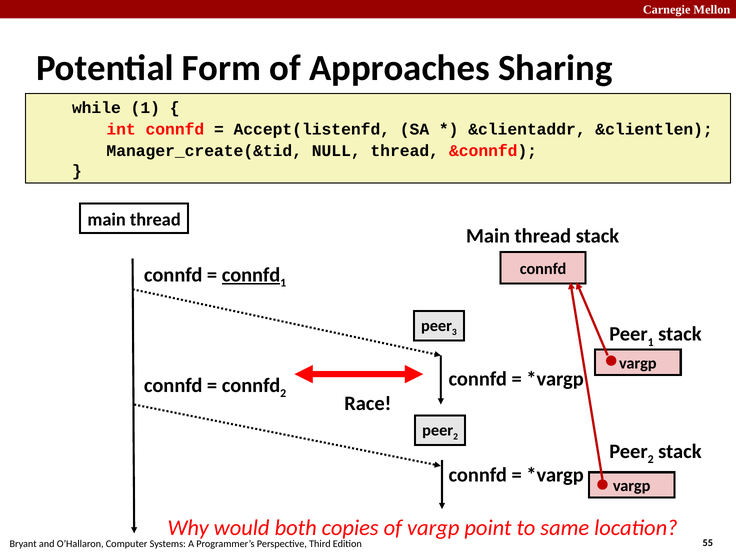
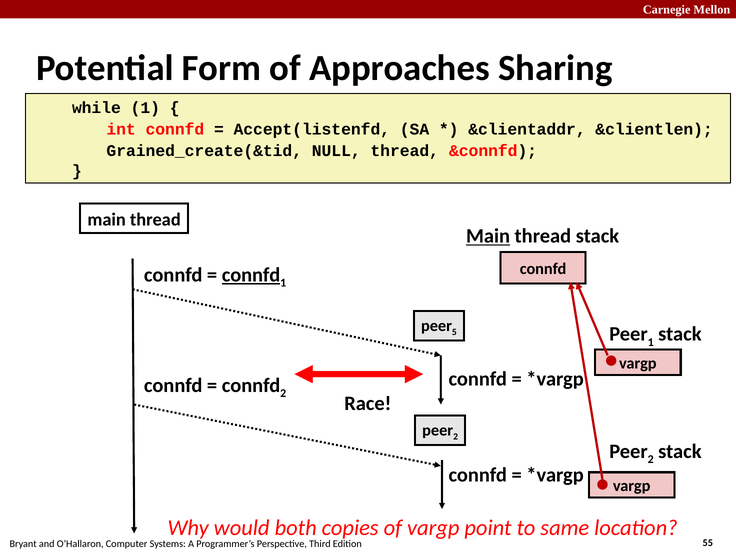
Manager_create(&tid: Manager_create(&tid -> Grained_create(&tid (204, 151)
Main underline: none -> present (488, 236)
3: 3 -> 5 (454, 332)
